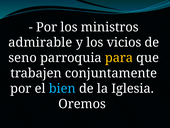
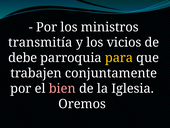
admirable: admirable -> transmitía (40, 42)
seno: seno -> debe (23, 58)
bien colour: light blue -> pink (62, 88)
